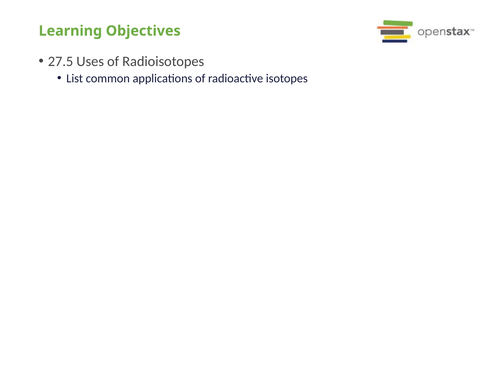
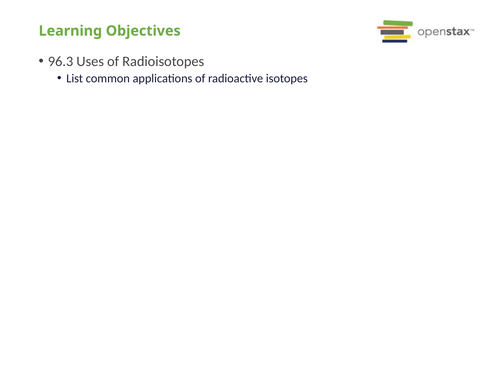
27.5: 27.5 -> 96.3 (61, 61)
